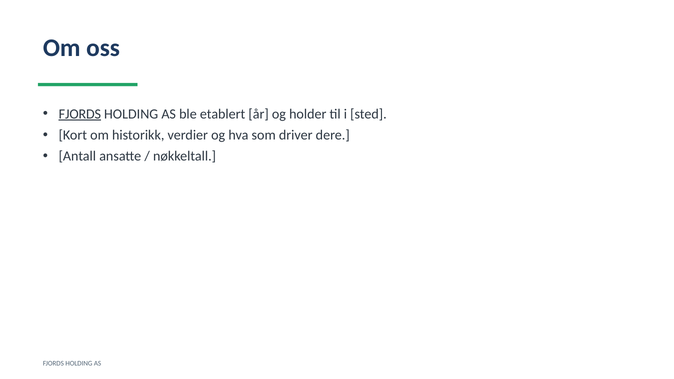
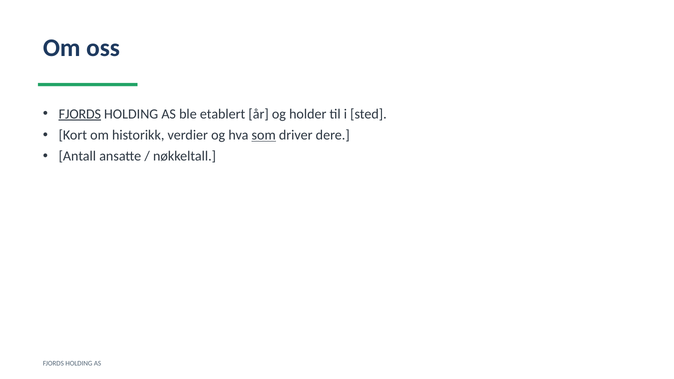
som underline: none -> present (264, 135)
